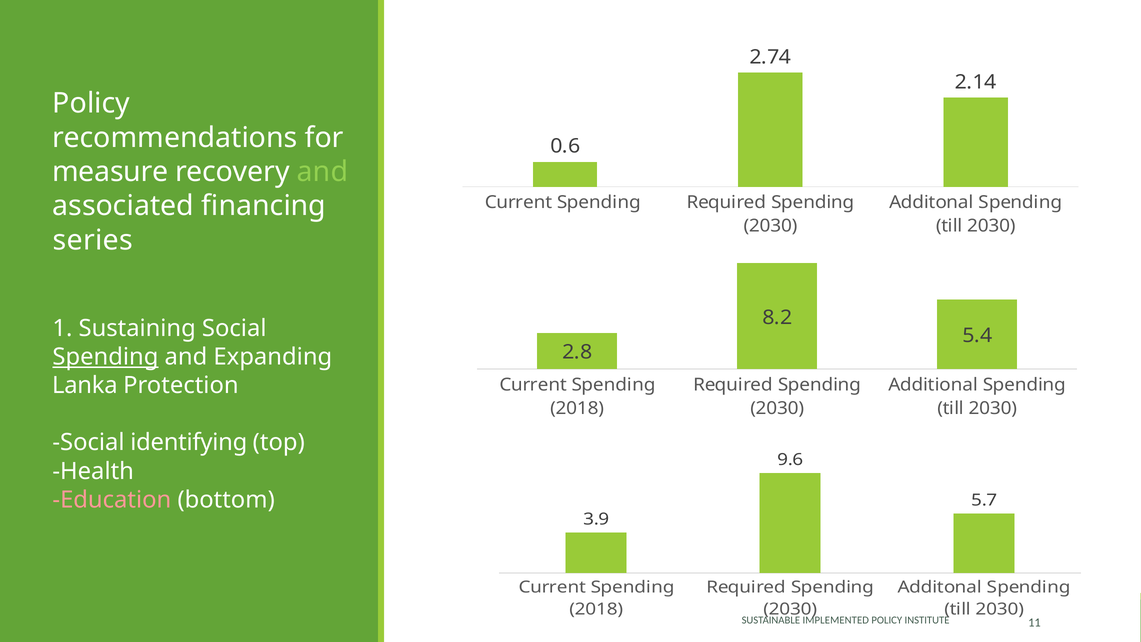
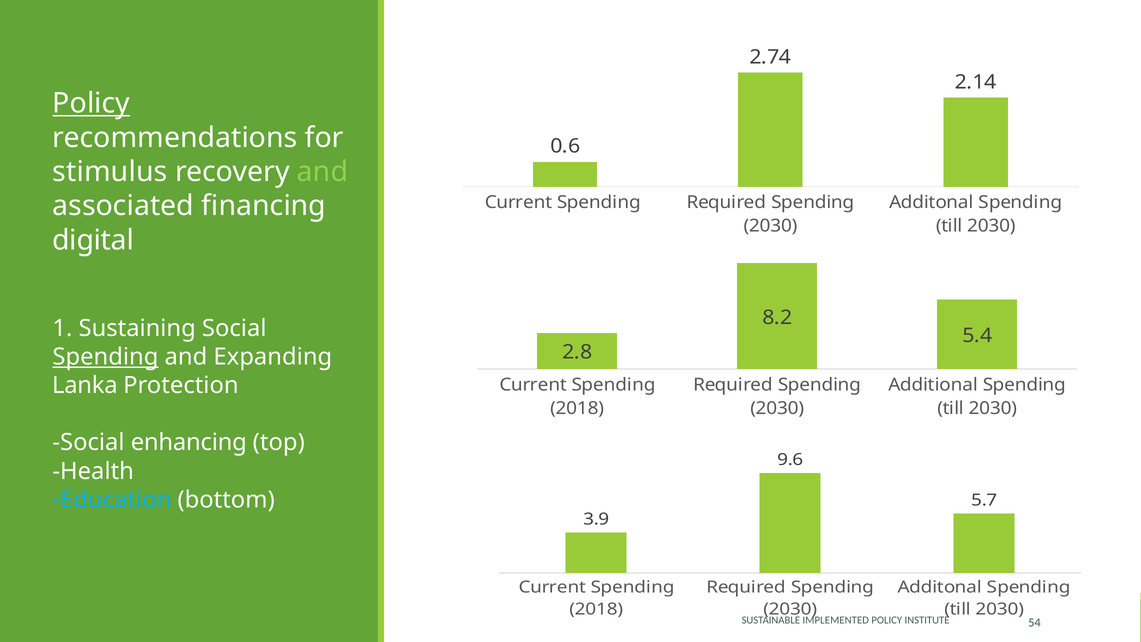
Policy underline: none -> present (91, 103)
measure: measure -> stimulus (110, 172)
series: series -> digital (93, 240)
identifying: identifying -> enhancing (189, 442)
Education colour: pink -> light blue (112, 500)
11: 11 -> 54 (1034, 622)
